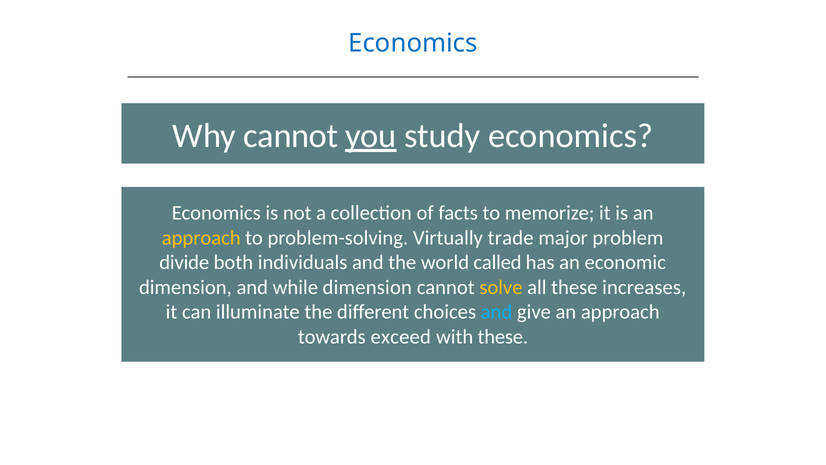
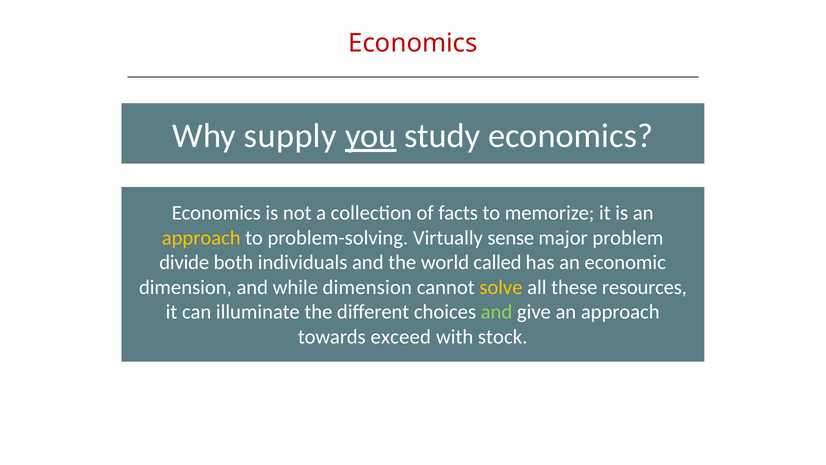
Economics colour: blue -> red (413, 43)
Why cannot: cannot -> supply (290, 136)
trade: trade -> sense (511, 238)
increases: increases -> resources (644, 287)
and colour: light blue -> light green (497, 312)
with these: these -> stock (503, 337)
